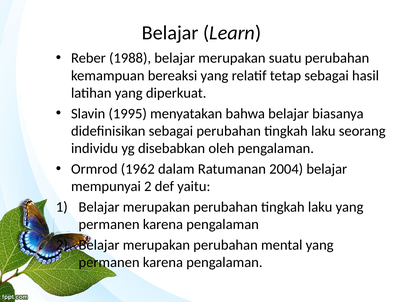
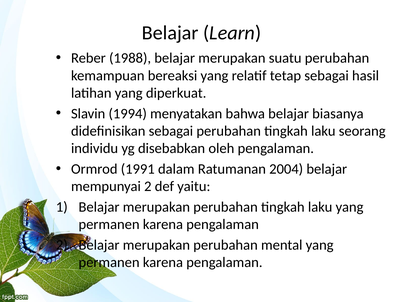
1995: 1995 -> 1994 (128, 114)
1962: 1962 -> 1991 (138, 169)
